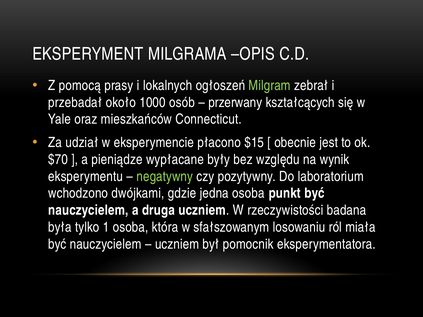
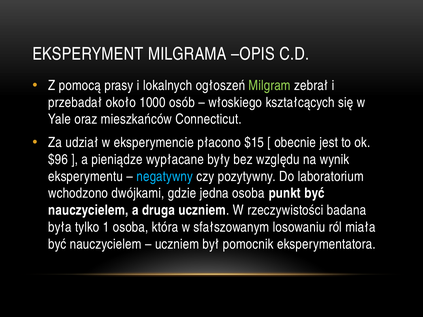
przerwany: przerwany -> włoskiego (235, 103)
$70: $70 -> $96 (58, 160)
negatywny colour: light green -> light blue (165, 177)
